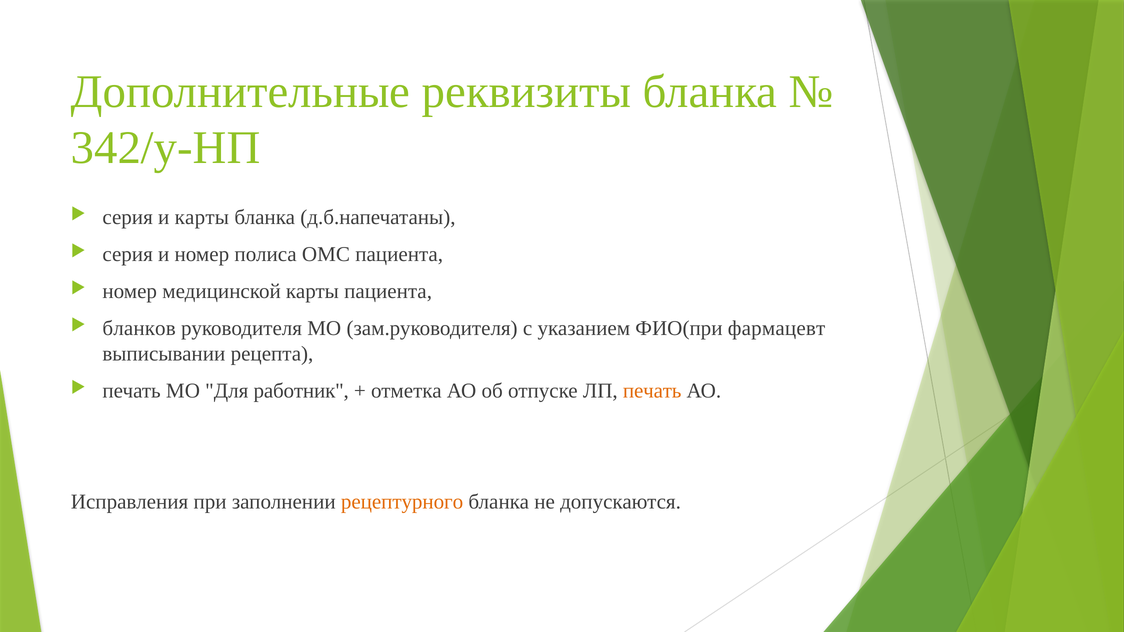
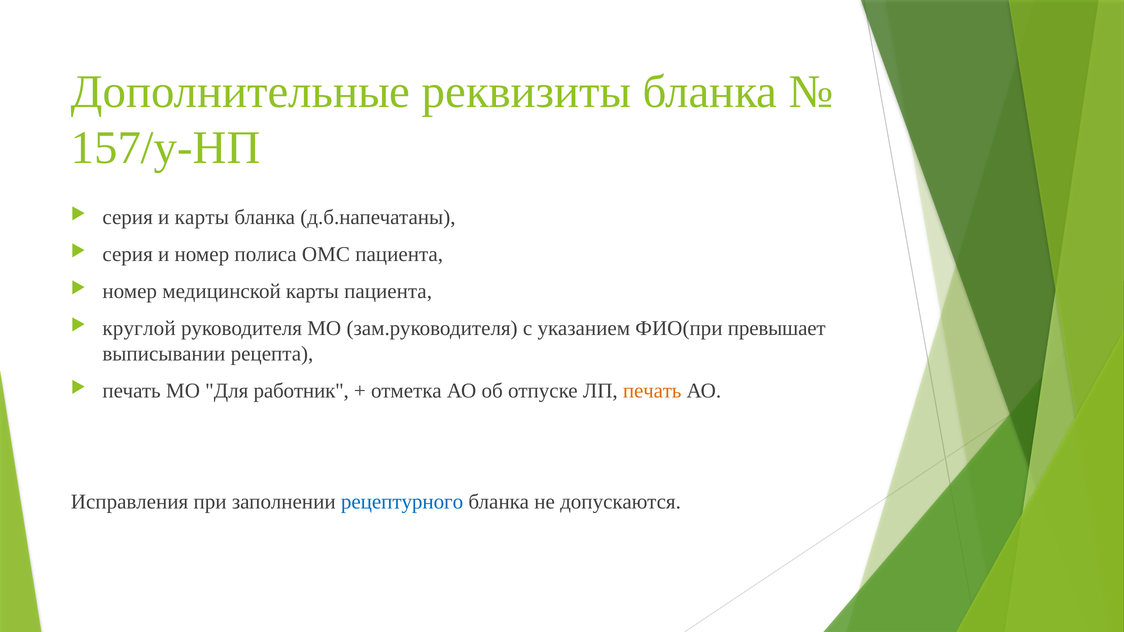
342/у-НП: 342/у-НП -> 157/у-НП (166, 148)
бланков: бланков -> круглой (139, 329)
фармацевт: фармацевт -> превышает (777, 329)
рецептурного colour: orange -> blue (402, 502)
